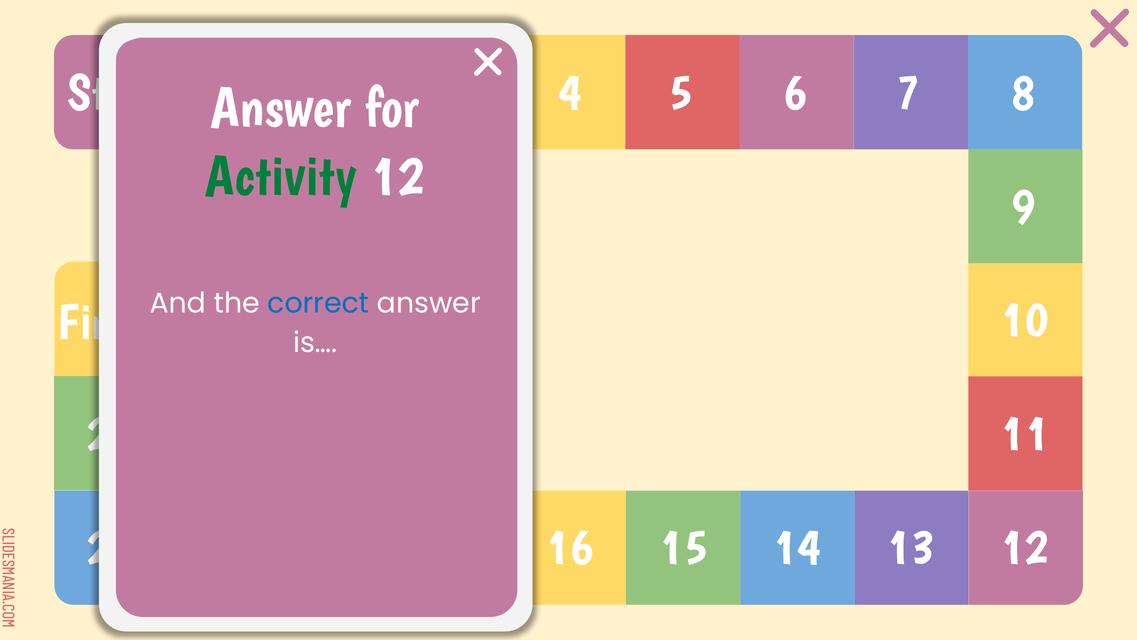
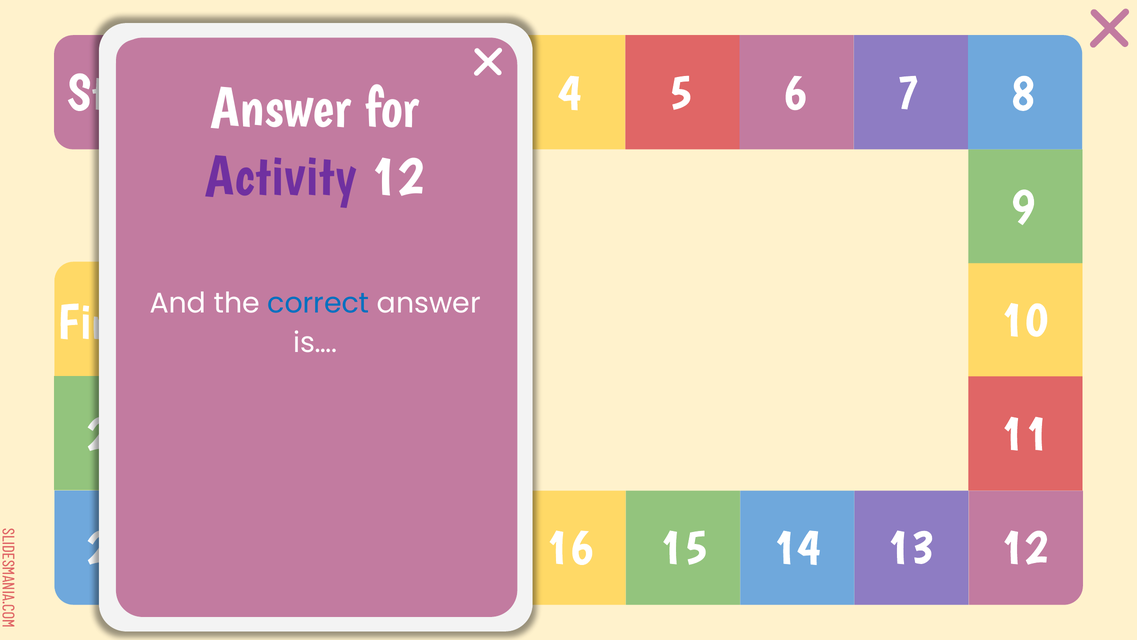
Activity colour: green -> purple (281, 176)
